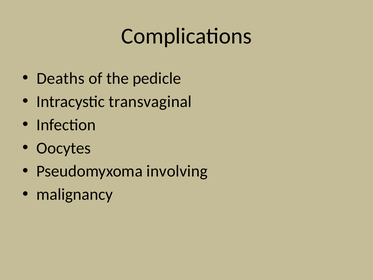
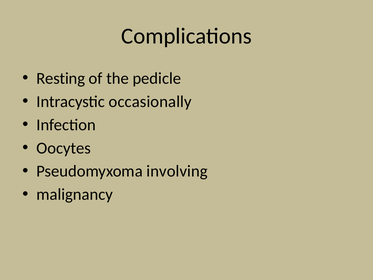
Deaths: Deaths -> Resting (61, 78)
transvaginal: transvaginal -> occasionally (150, 101)
